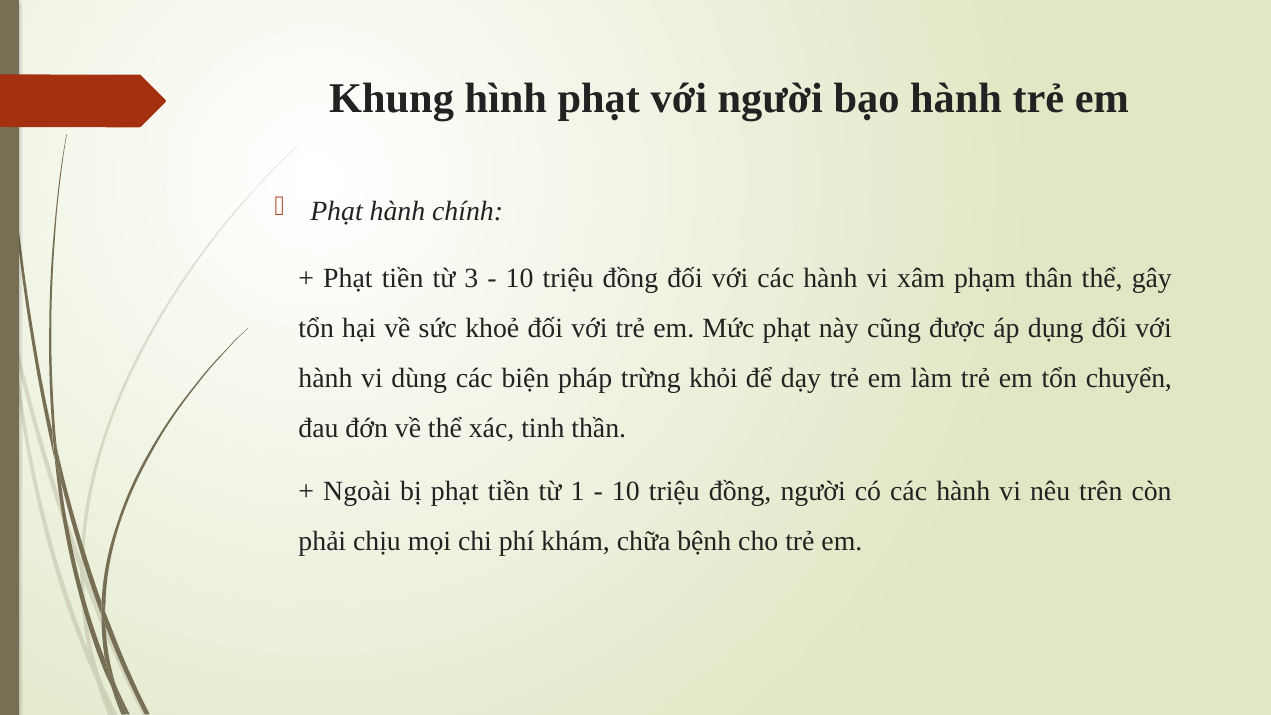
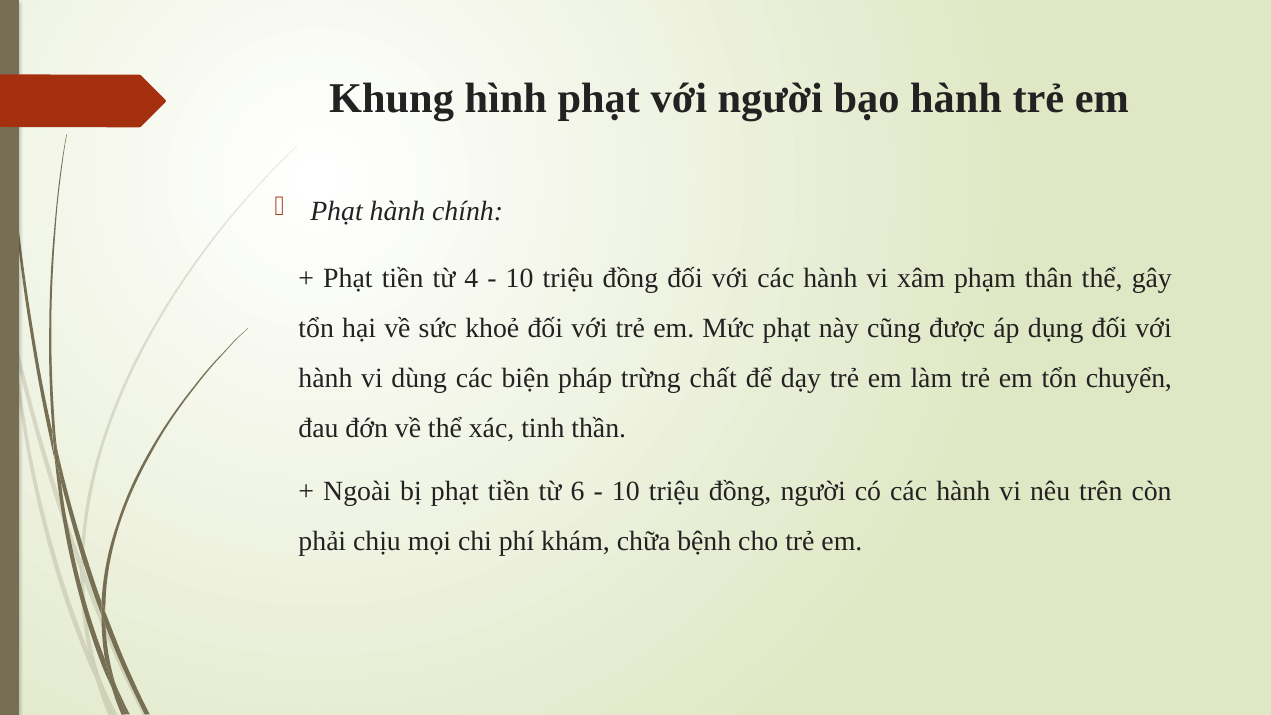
3: 3 -> 4 (471, 278)
khỏi: khỏi -> chất (713, 378)
1: 1 -> 6 (577, 492)
